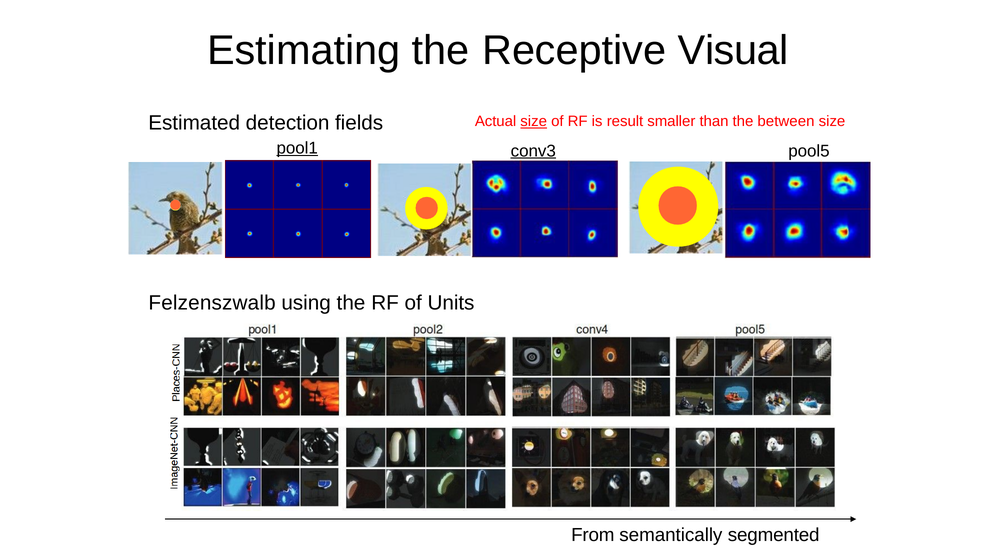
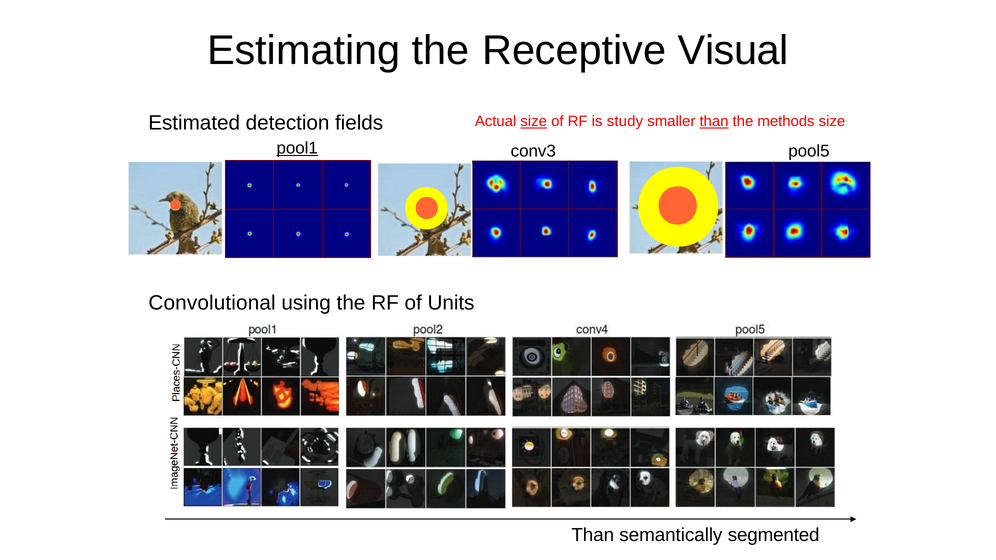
result: result -> study (625, 122)
than underline: none -> present (714, 122)
between: between -> methods (786, 122)
conv3 underline: present -> none (533, 151)
Felzenszwalb: Felzenszwalb -> Convolutional (212, 303)
From: From -> Than (593, 535)
